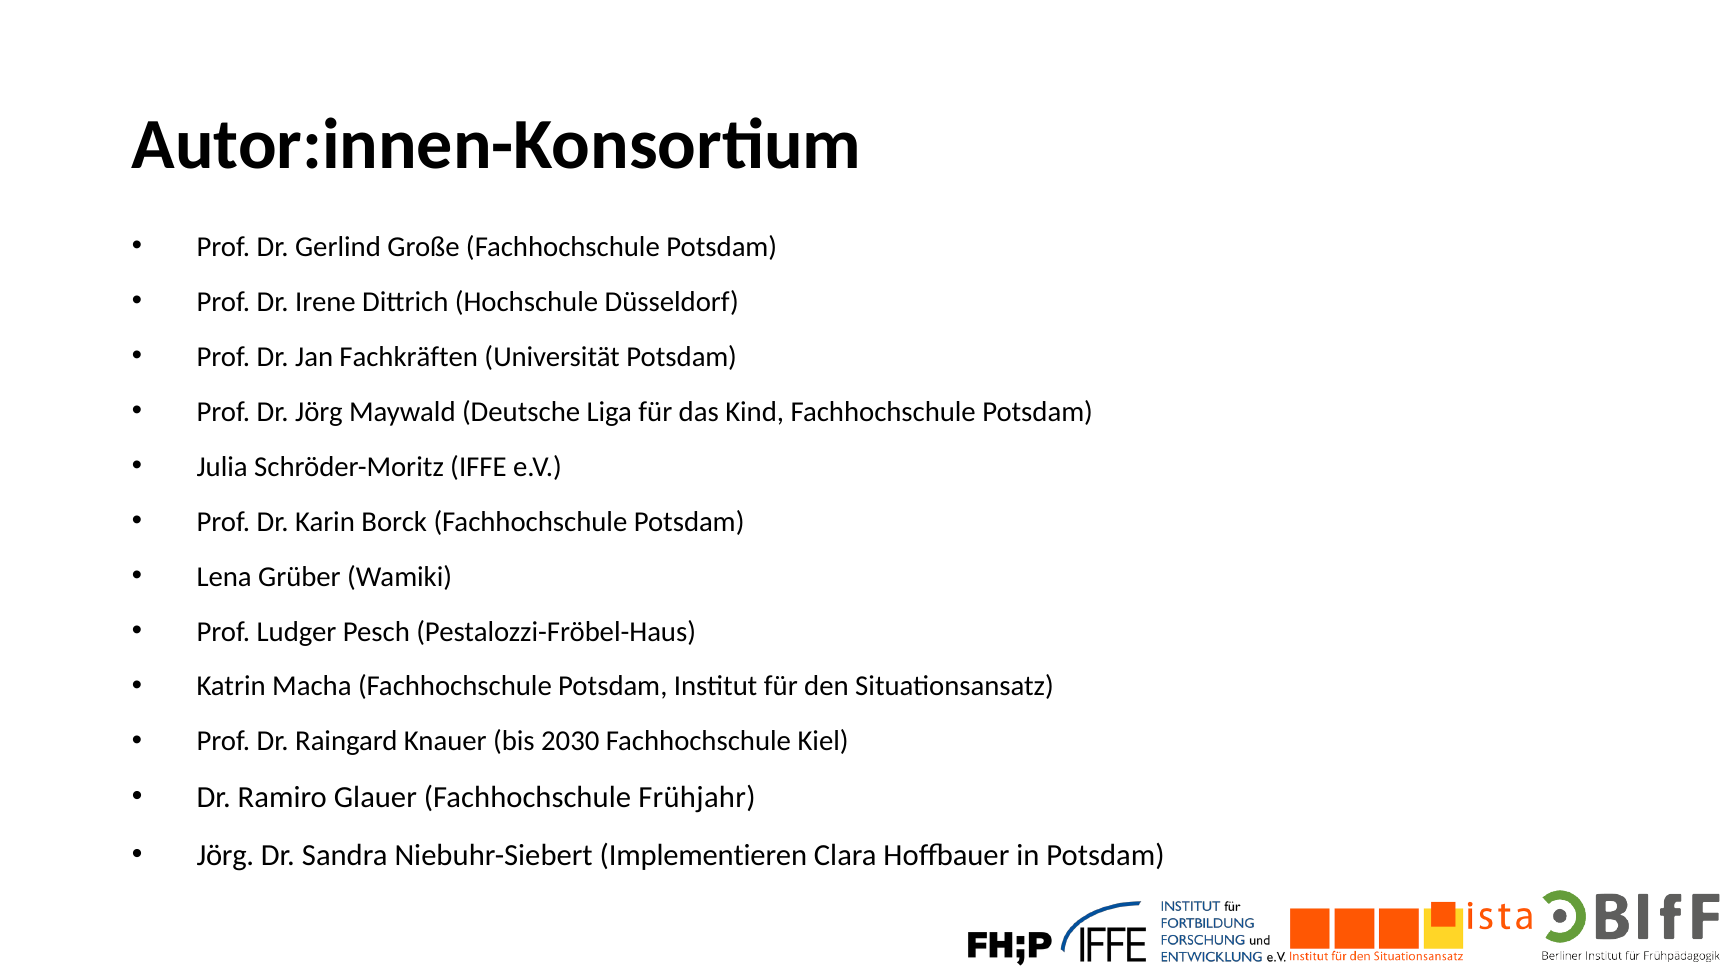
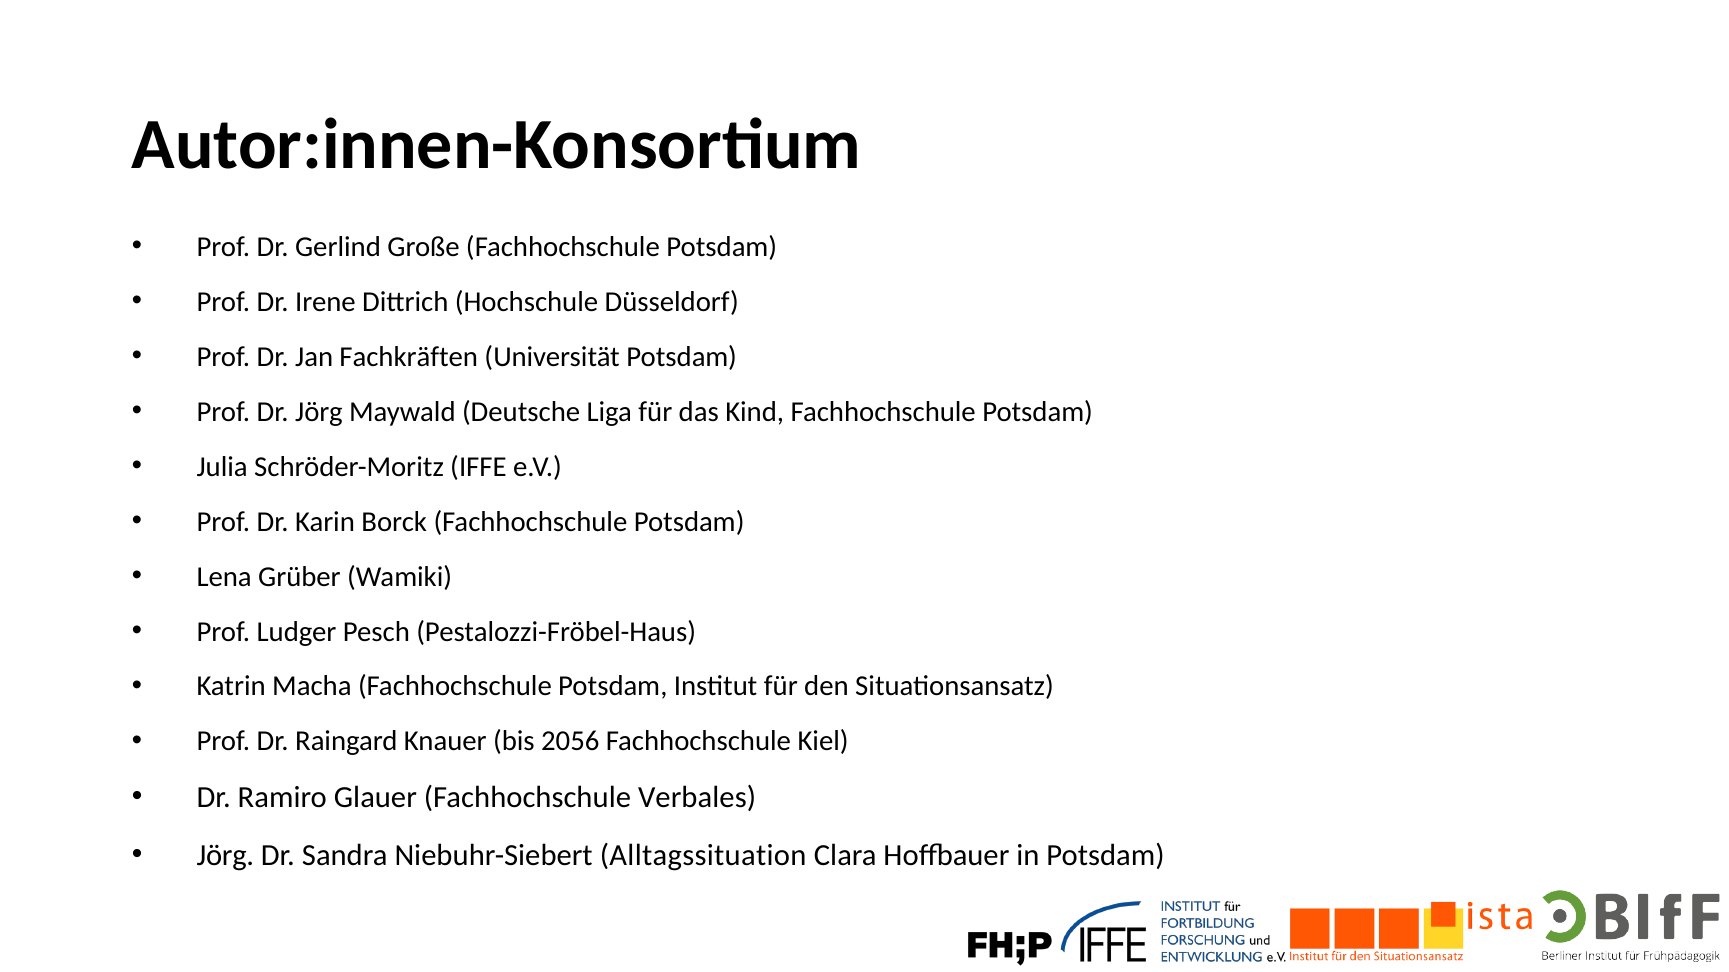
2030: 2030 -> 2056 (570, 742)
Frühjahr: Frühjahr -> Verbales (697, 798)
Implementieren: Implementieren -> Alltagssituation (703, 856)
